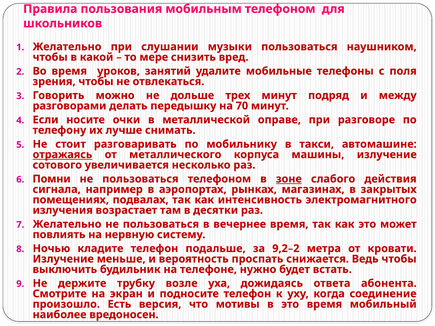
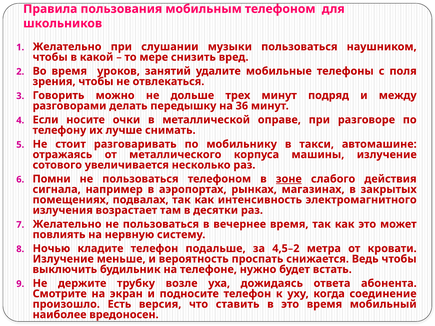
70: 70 -> 36 (242, 106)
отражаясь underline: present -> none (62, 155)
9,2–2: 9,2–2 -> 4,5–2 (286, 249)
мотивы: мотивы -> ставить (238, 304)
